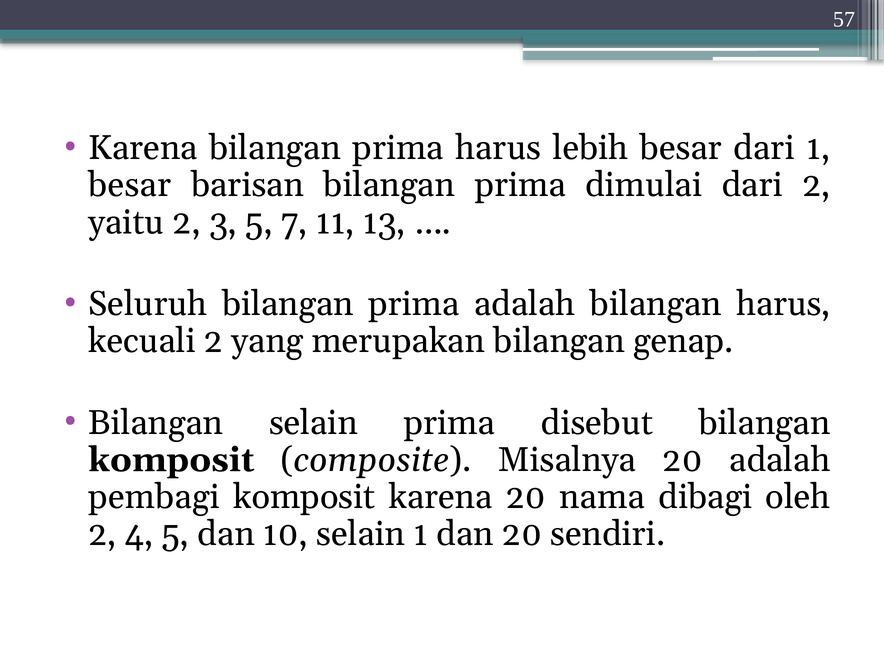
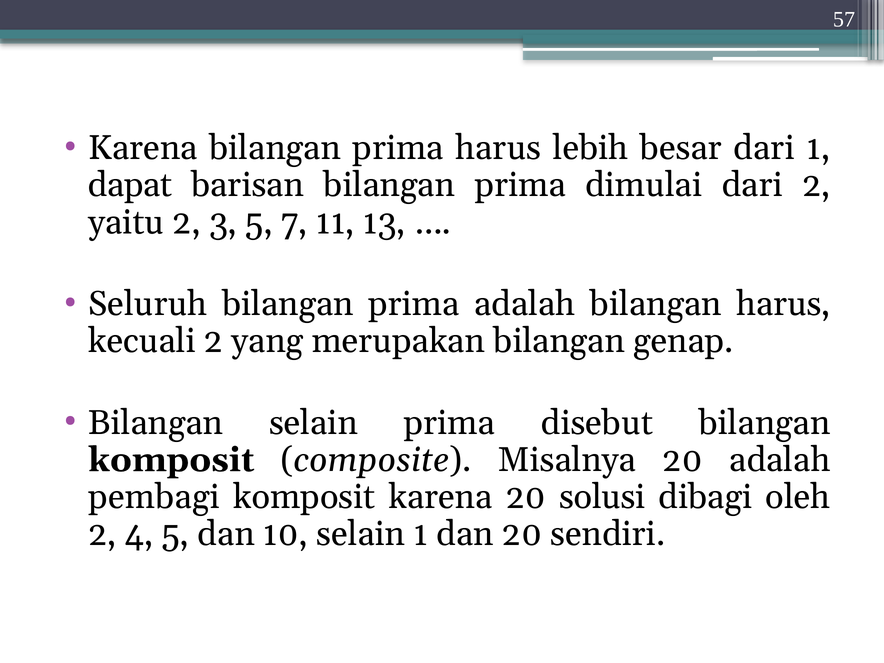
besar: besar -> dapat (130, 185)
nama: nama -> solusi (602, 497)
